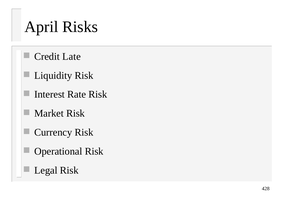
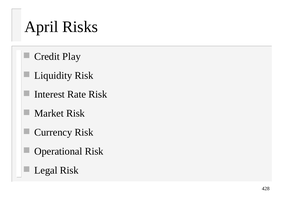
Late: Late -> Play (72, 56)
